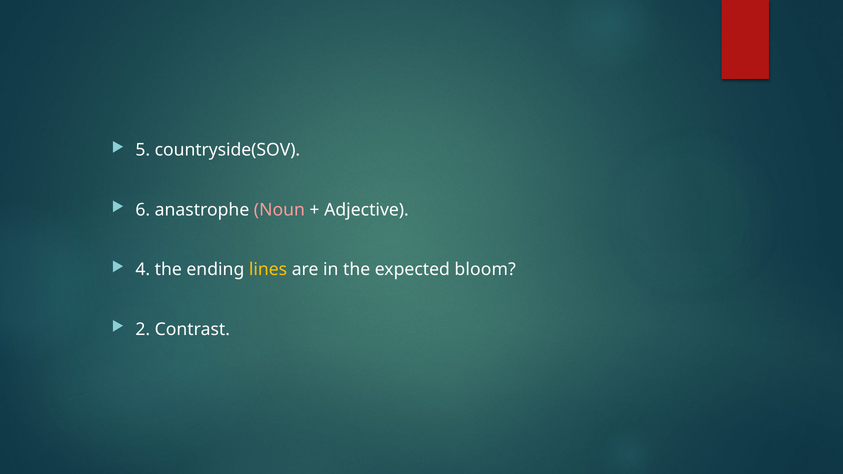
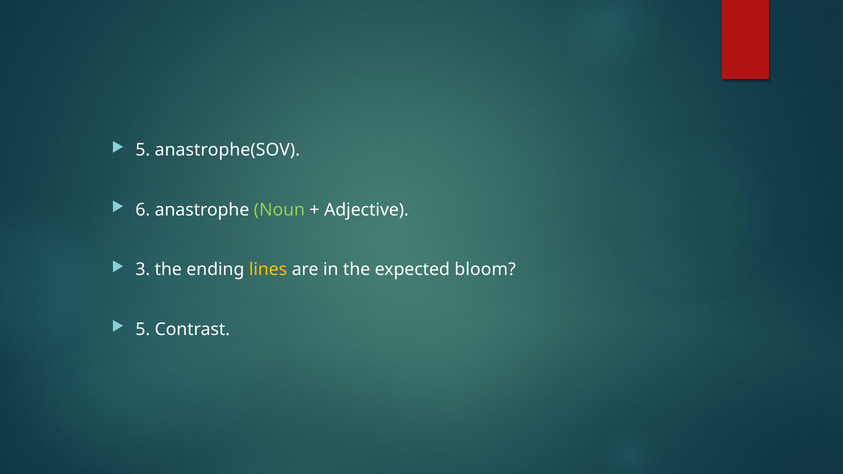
countryside(SOV: countryside(SOV -> anastrophe(SOV (227, 150)
Noun colour: pink -> light green (279, 210)
4: 4 -> 3 (143, 270)
2: 2 -> 5 (143, 329)
